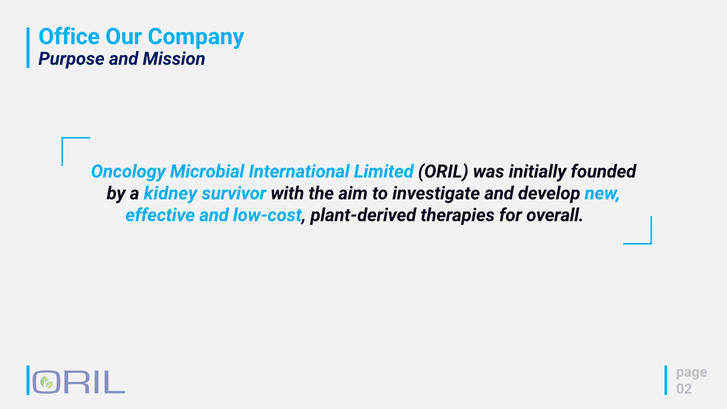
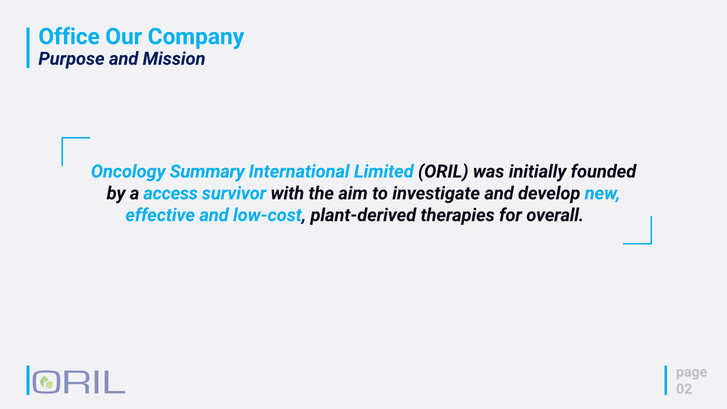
Microbial: Microbial -> Summary (207, 172)
kidney: kidney -> access (171, 193)
